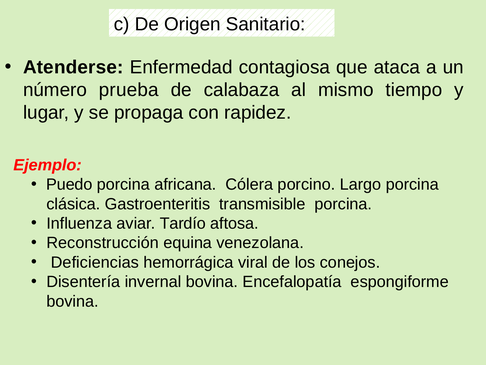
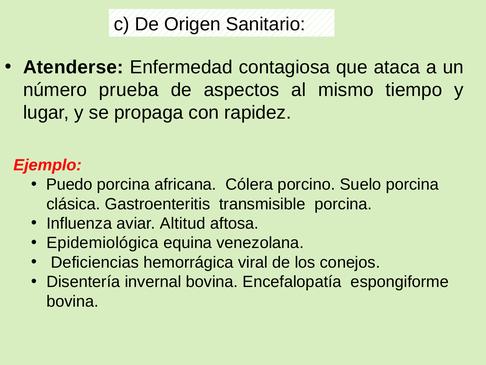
calabaza: calabaza -> aspectos (242, 90)
Largo: Largo -> Suelo (361, 184)
Tardío: Tardío -> Altitud (183, 223)
Reconstrucción: Reconstrucción -> Epidemiológica (103, 243)
